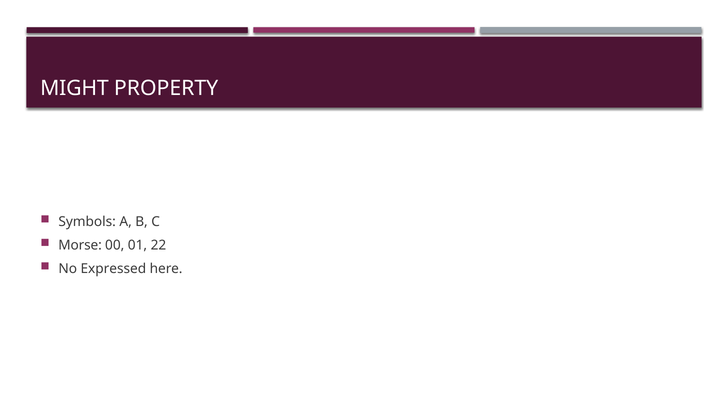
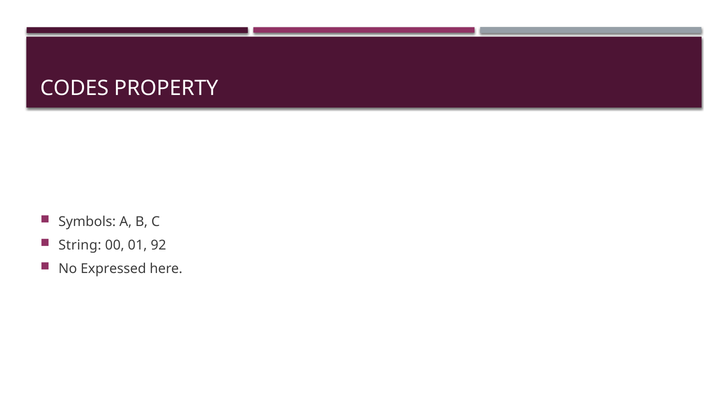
MIGHT: MIGHT -> CODES (74, 88)
Morse: Morse -> String (80, 246)
22: 22 -> 92 (158, 246)
